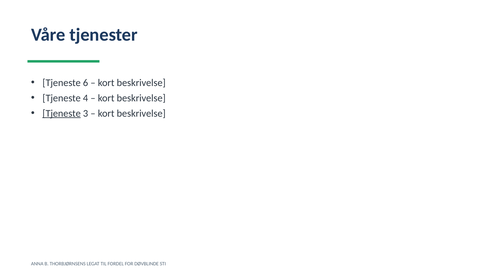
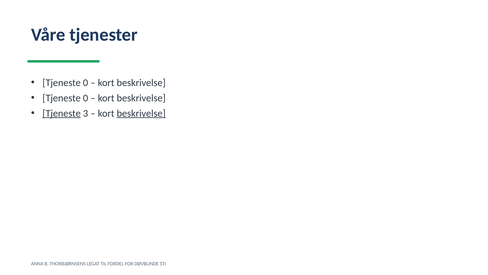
6: 6 -> 0 (86, 83)
4: 4 -> 0 (86, 98)
beskrivelse underline: none -> present (141, 113)
